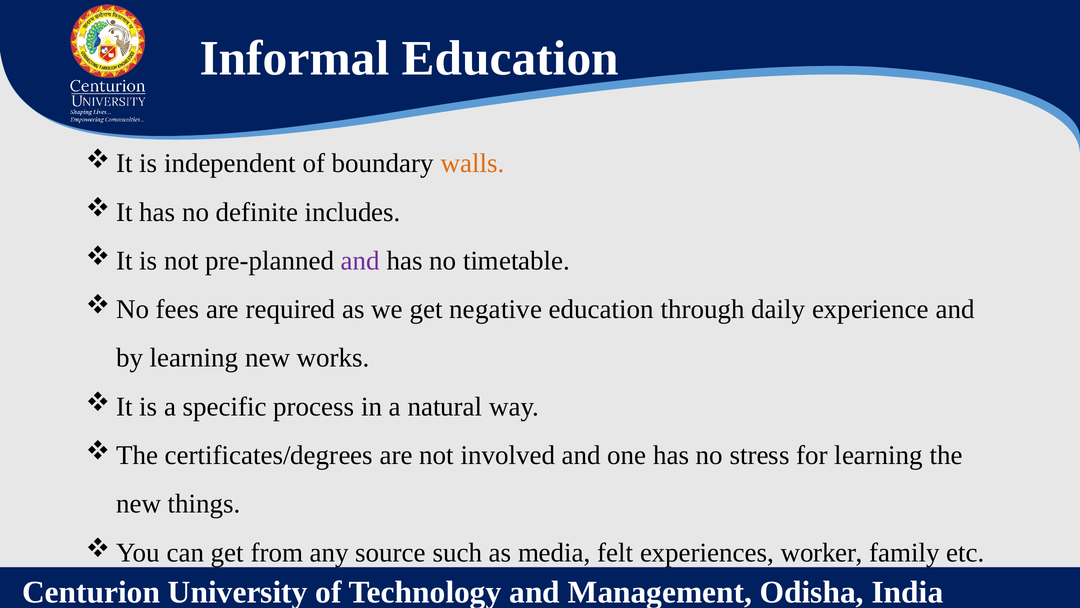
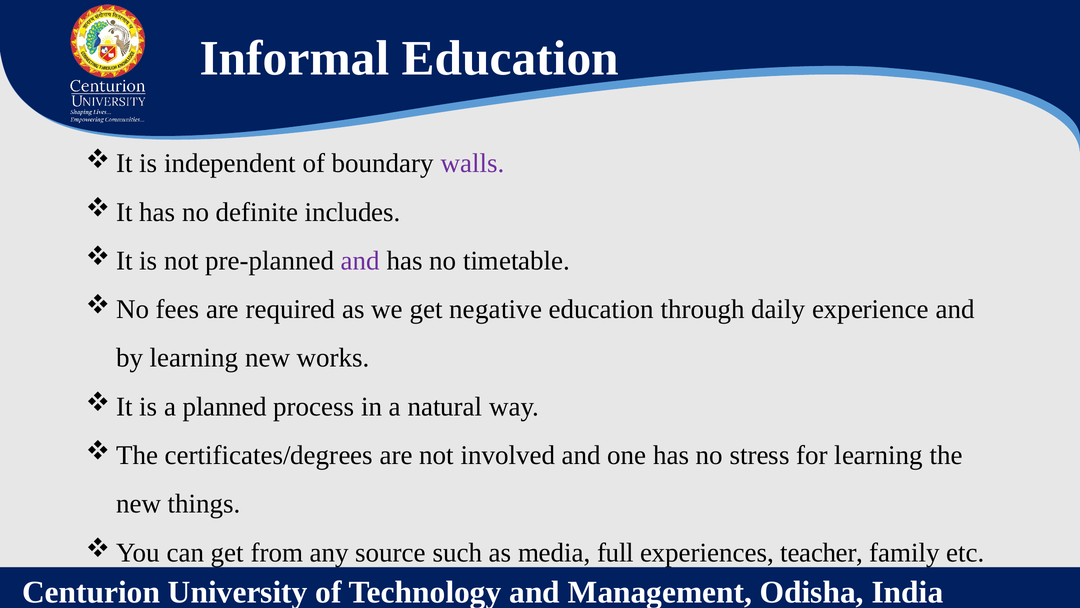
walls colour: orange -> purple (472, 163)
specific: specific -> planned (225, 406)
felt: felt -> full (615, 552)
worker: worker -> teacher (822, 552)
